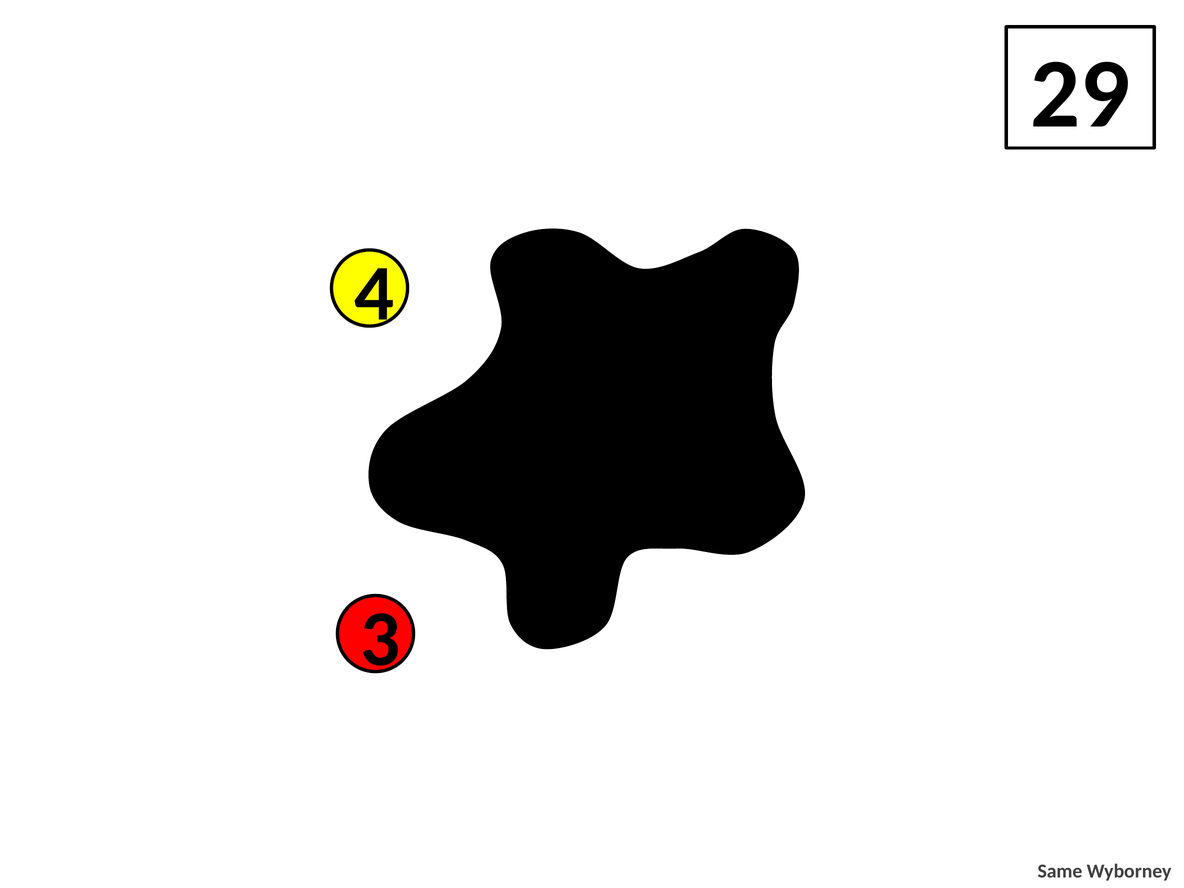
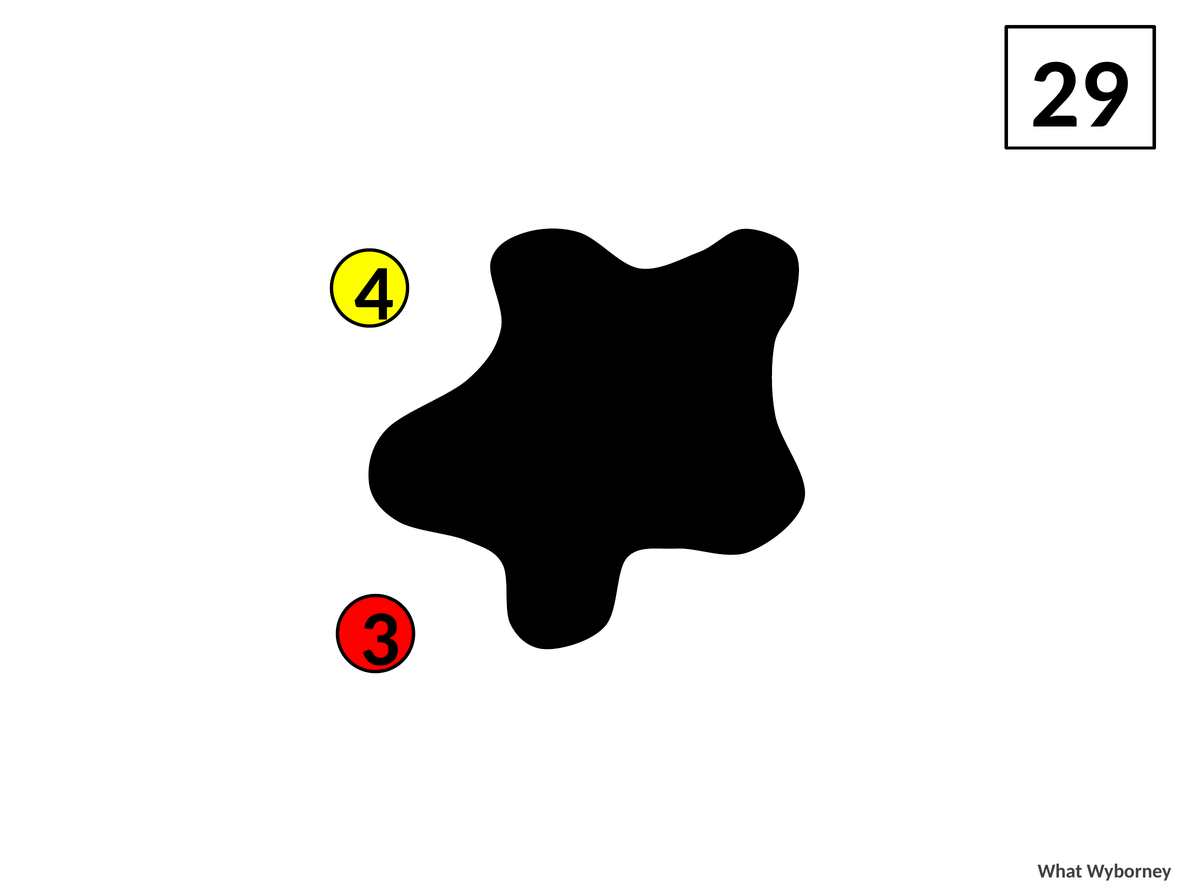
Same: Same -> What (1060, 871)
